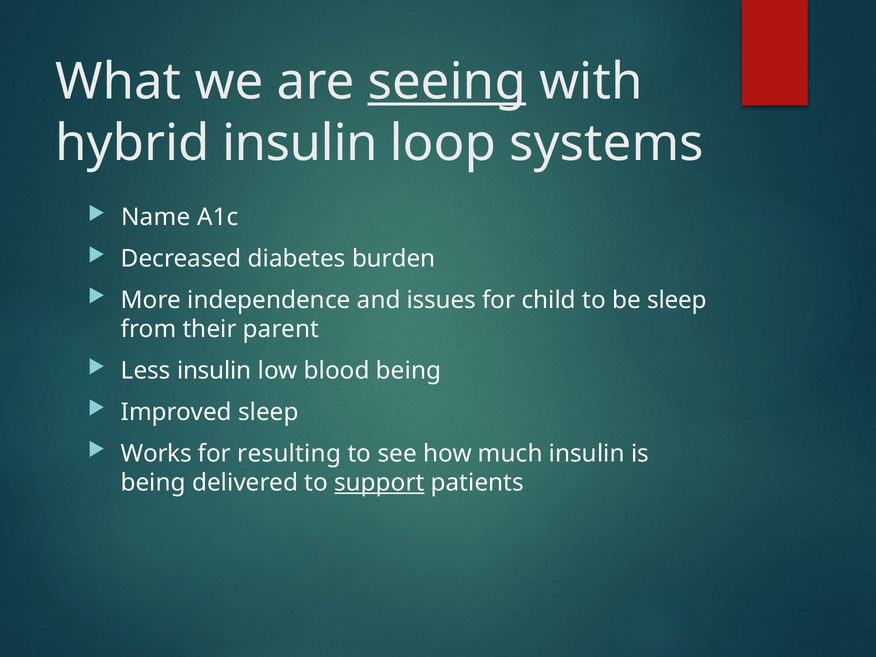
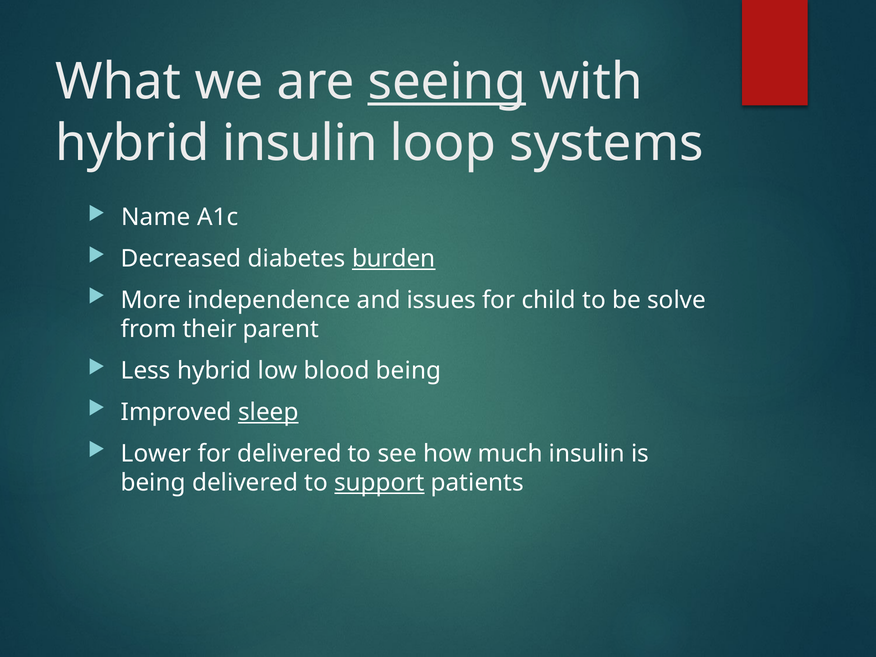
burden underline: none -> present (394, 259)
be sleep: sleep -> solve (677, 300)
Less insulin: insulin -> hybrid (214, 371)
sleep underline: none -> present (268, 412)
Works: Works -> Lower (156, 453)
for resulting: resulting -> delivered (289, 453)
